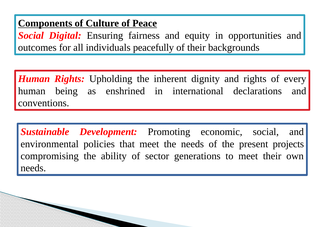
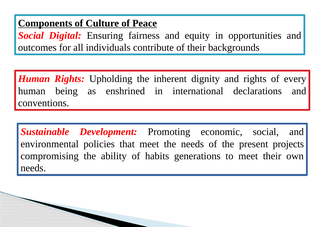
peacefully: peacefully -> contribute (153, 47)
sector: sector -> habits (157, 156)
